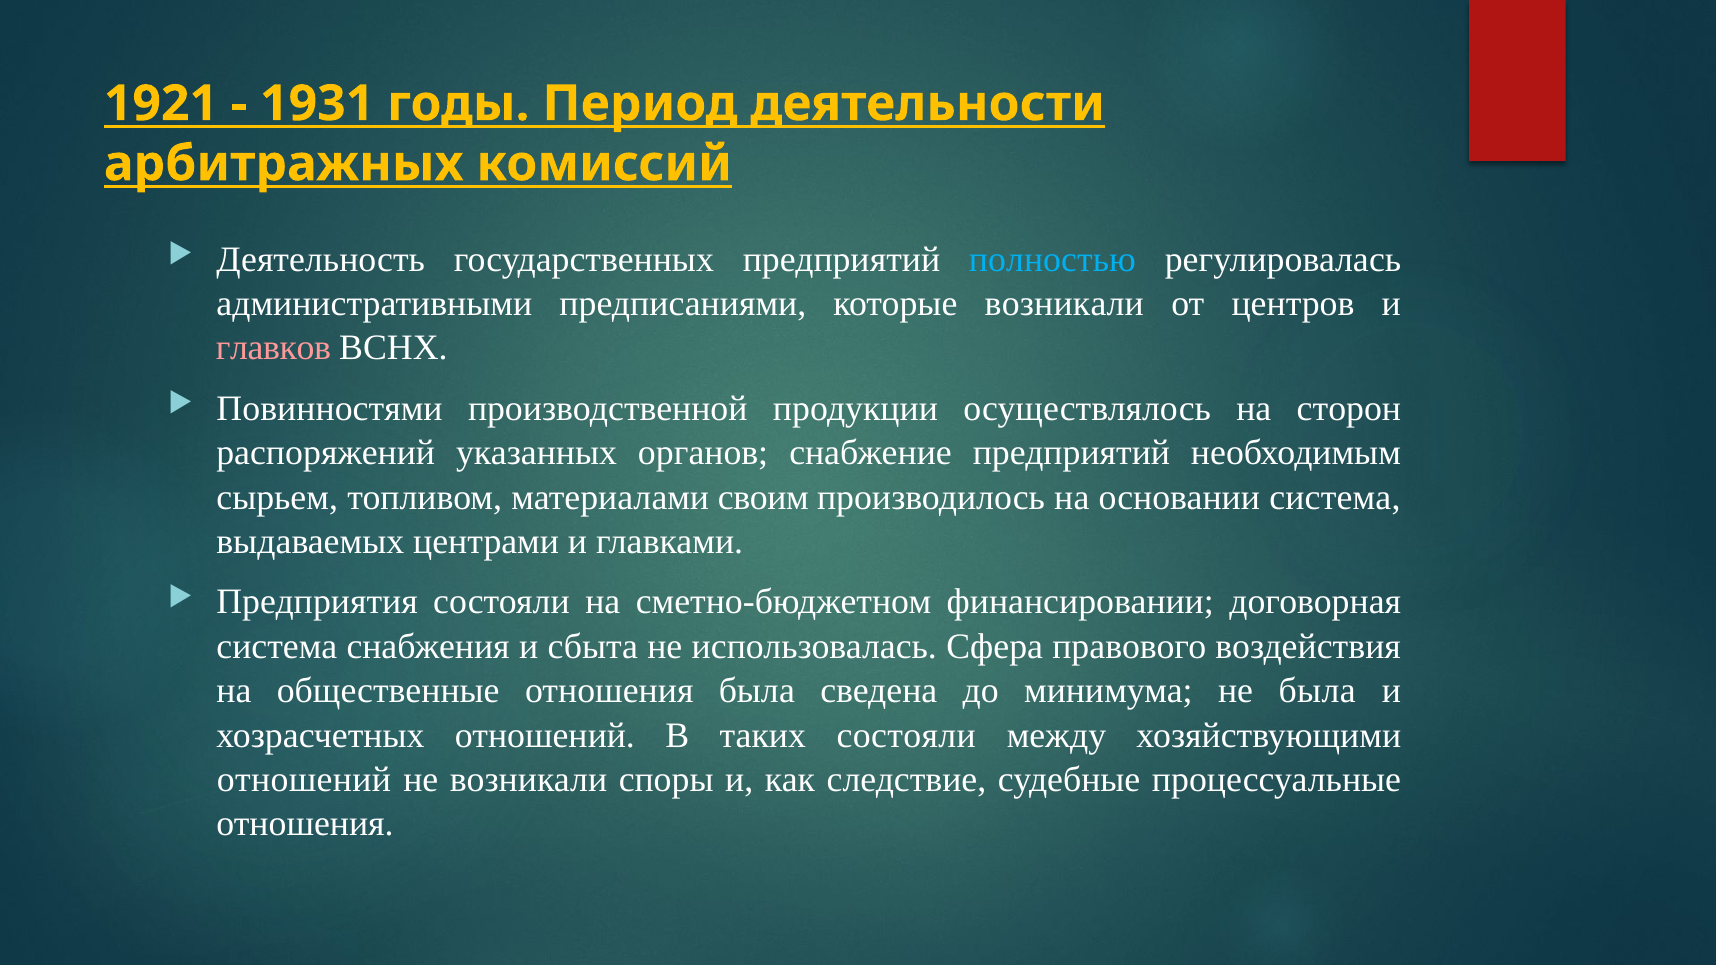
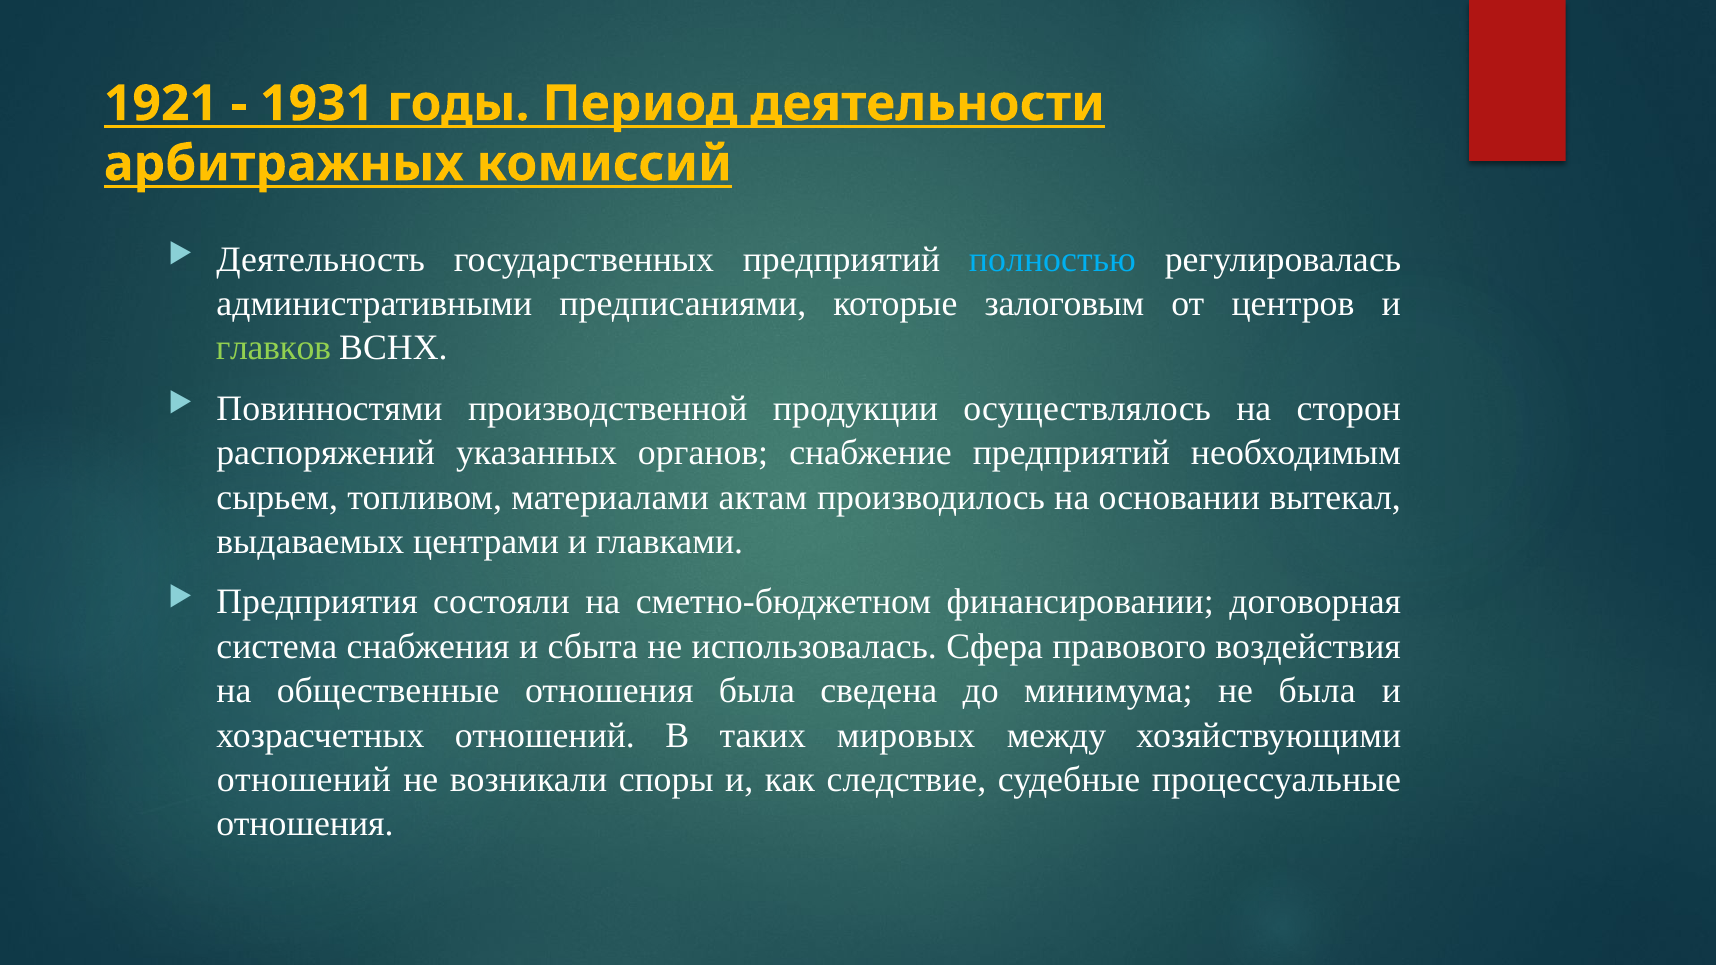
которые возникали: возникали -> залоговым (1064, 304)
главков colour: pink -> light green (273, 348)
своим: своим -> актам (763, 497)
основании система: система -> вытекал (1335, 497)
таких состояли: состояли -> мировых (906, 735)
